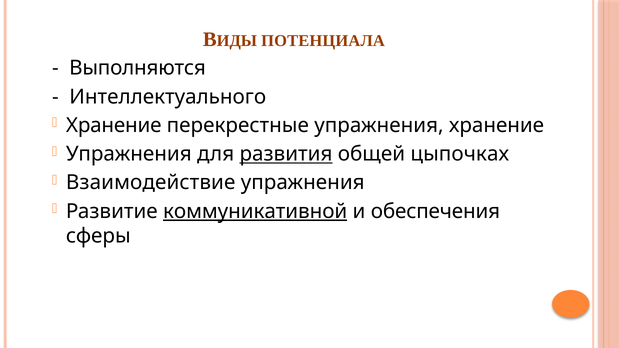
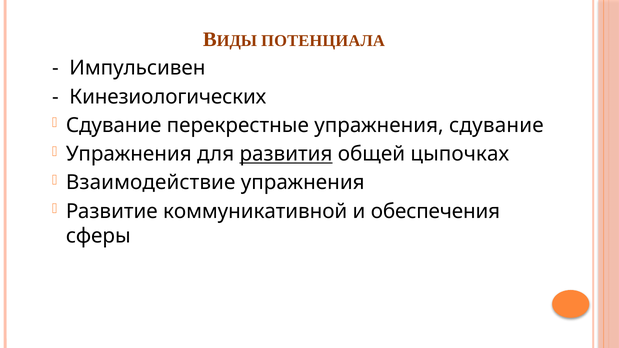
Выполняются: Выполняются -> Импульсивен (137, 68)
Интеллектуального: Интеллектуального -> Кинезиологических (168, 97)
Хранение: Хранение -> Сдувание (114, 125)
упражнения хранение: хранение -> сдувание (496, 125)
коммуникативной underline: present -> none (255, 211)
